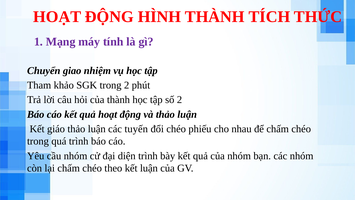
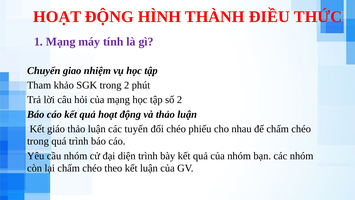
TÍCH: TÍCH -> ĐIỀU (269, 17)
của thành: thành -> mạng (118, 100)
